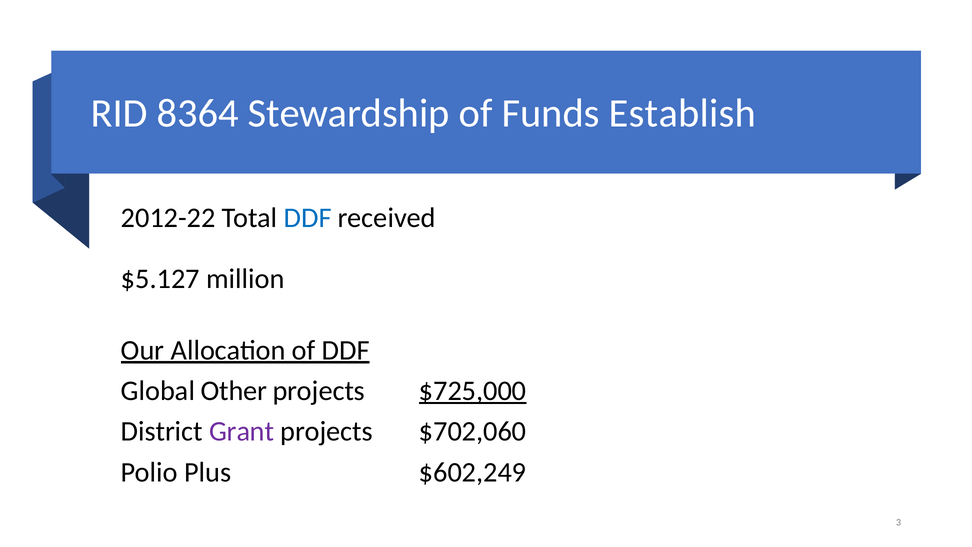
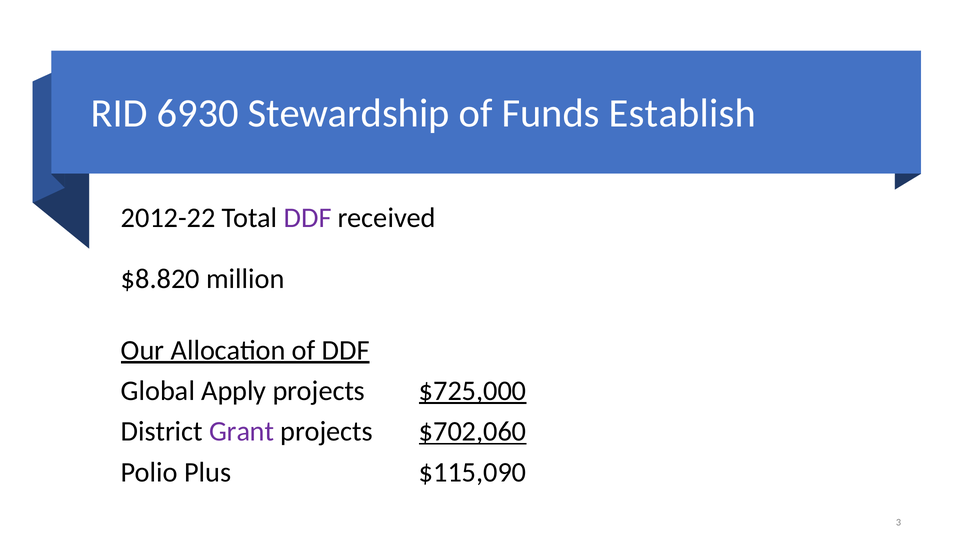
8364: 8364 -> 6930 (198, 113)
DDF colour: blue -> purple (308, 218)
$5.127: $5.127 -> $8.820 (160, 279)
Other: Other -> Apply (234, 391)
$702,060 underline: none -> present (473, 431)
$602,249: $602,249 -> $115,090 (473, 472)
